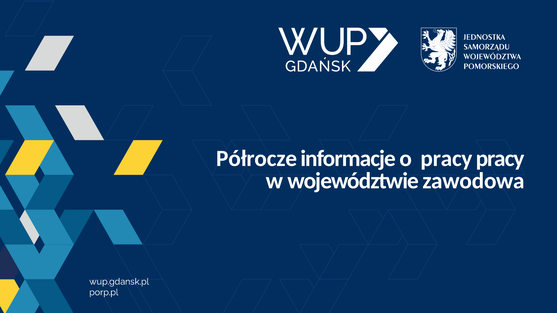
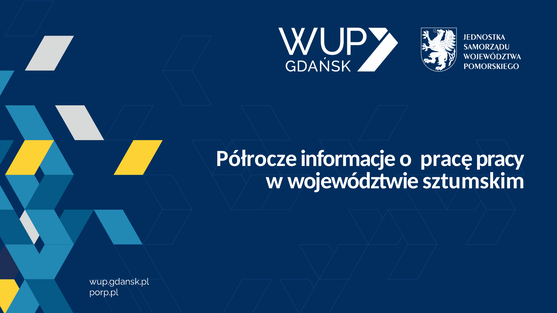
o pracy: pracy -> pracę (447, 159)
zawodowa: zawodowa -> sztumskim (473, 181)
